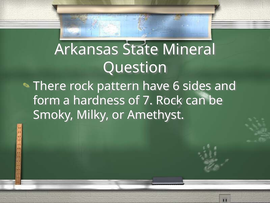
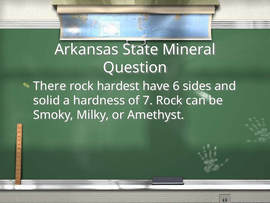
pattern: pattern -> hardest (118, 86)
form: form -> solid (47, 100)
